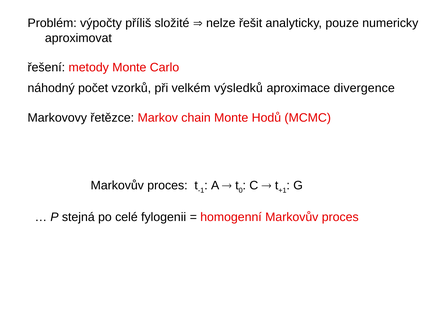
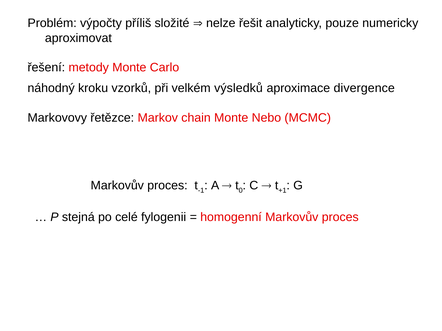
počet: počet -> kroku (93, 88)
Hodů: Hodů -> Nebo (266, 118)
